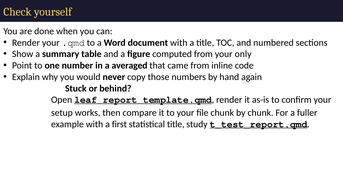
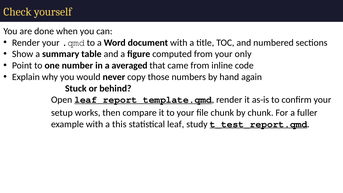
first: first -> this (119, 124)
statistical title: title -> leaf (176, 124)
